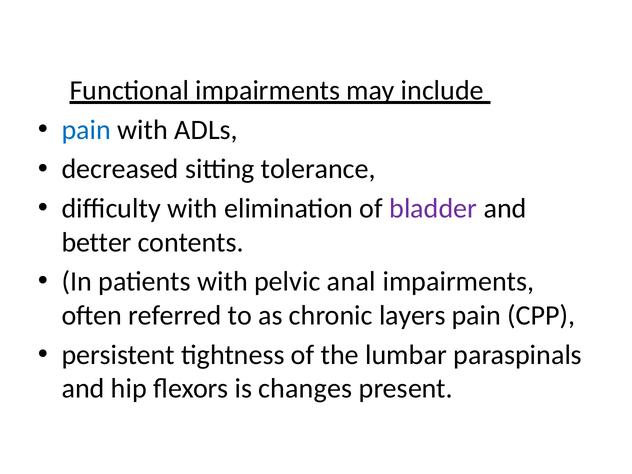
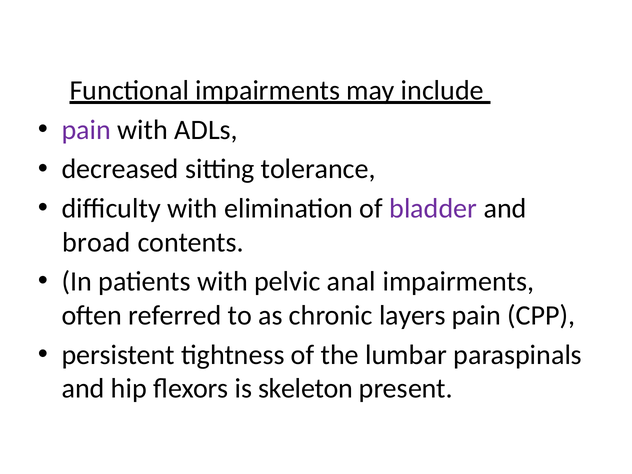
pain colour: blue -> purple (86, 130)
better: better -> broad (96, 242)
changes: changes -> skeleton (306, 389)
